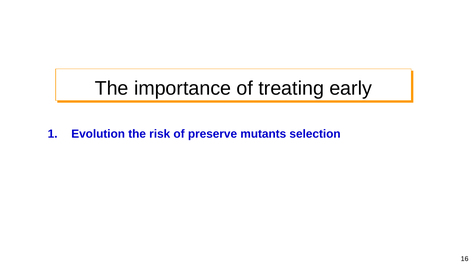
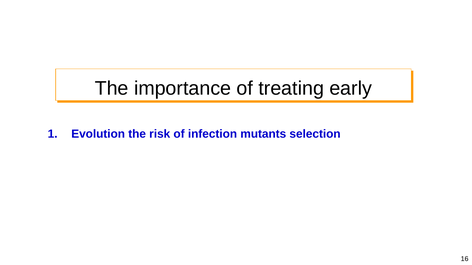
preserve: preserve -> infection (212, 134)
